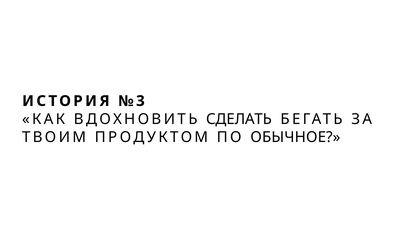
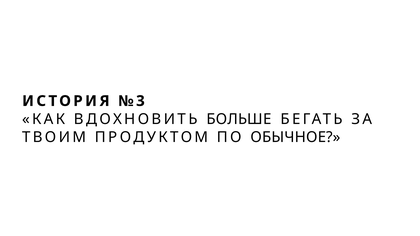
СДЕЛАТЬ: СДЕЛАТЬ -> БОЛЬШЕ (239, 119)
